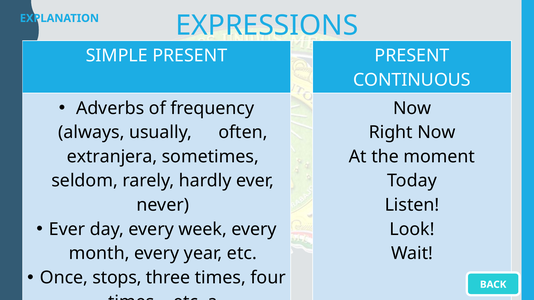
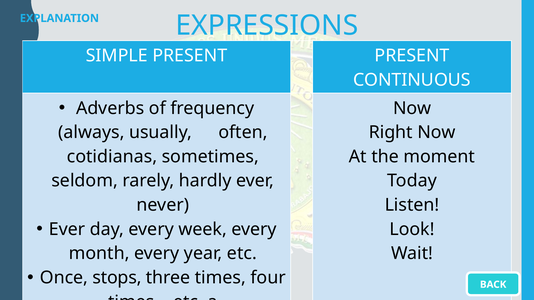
extranjera: extranjera -> cotidianas (112, 157)
